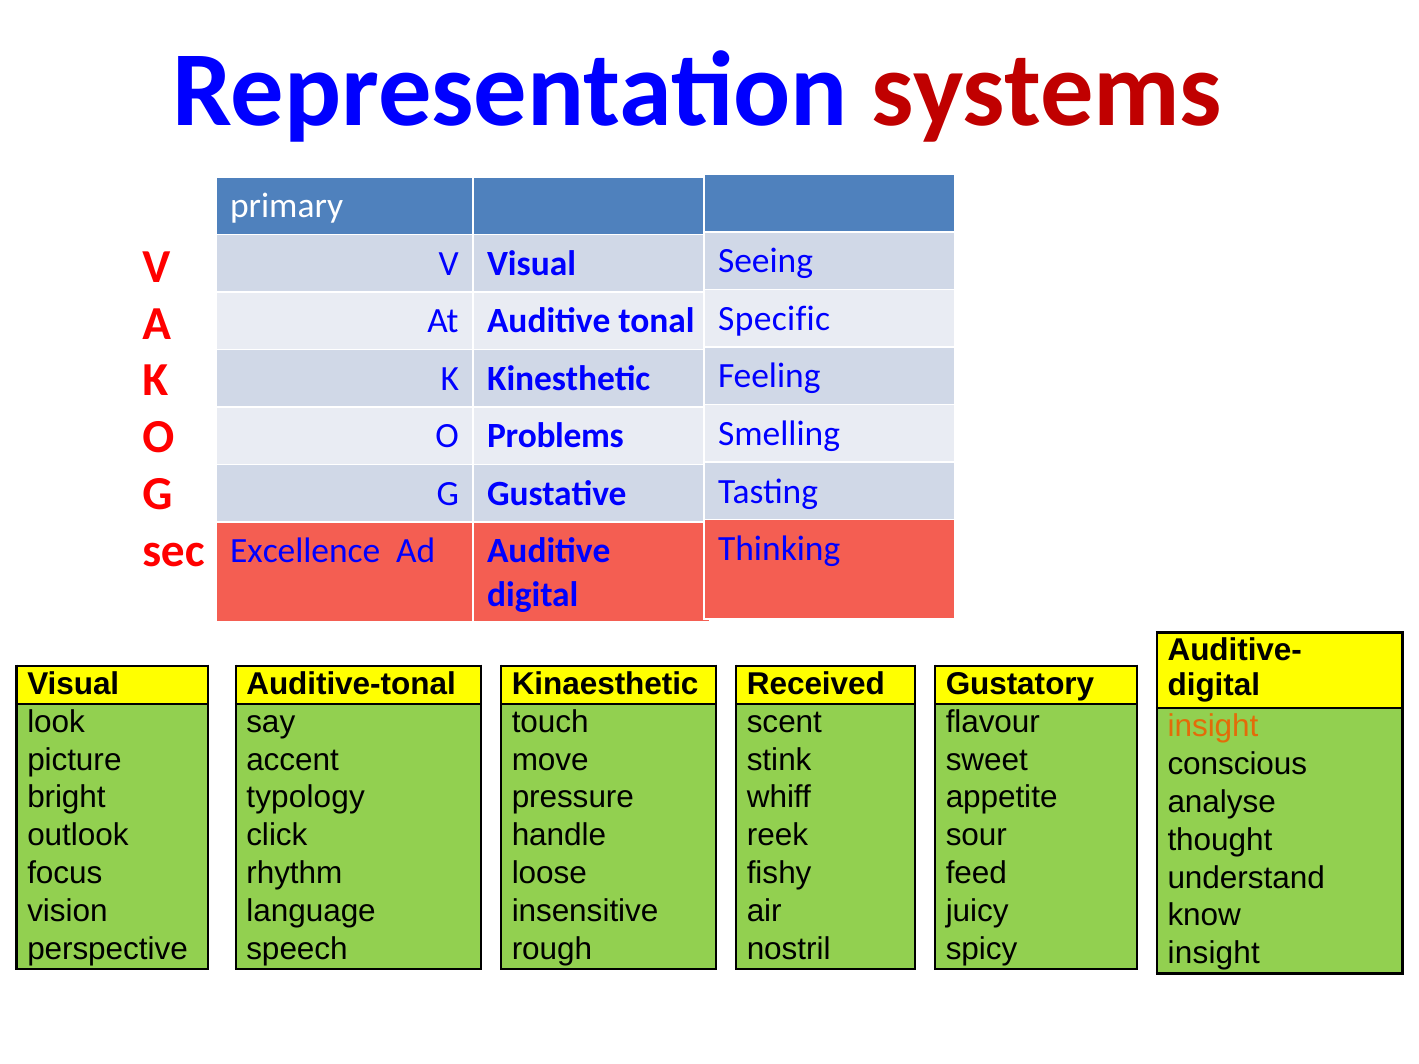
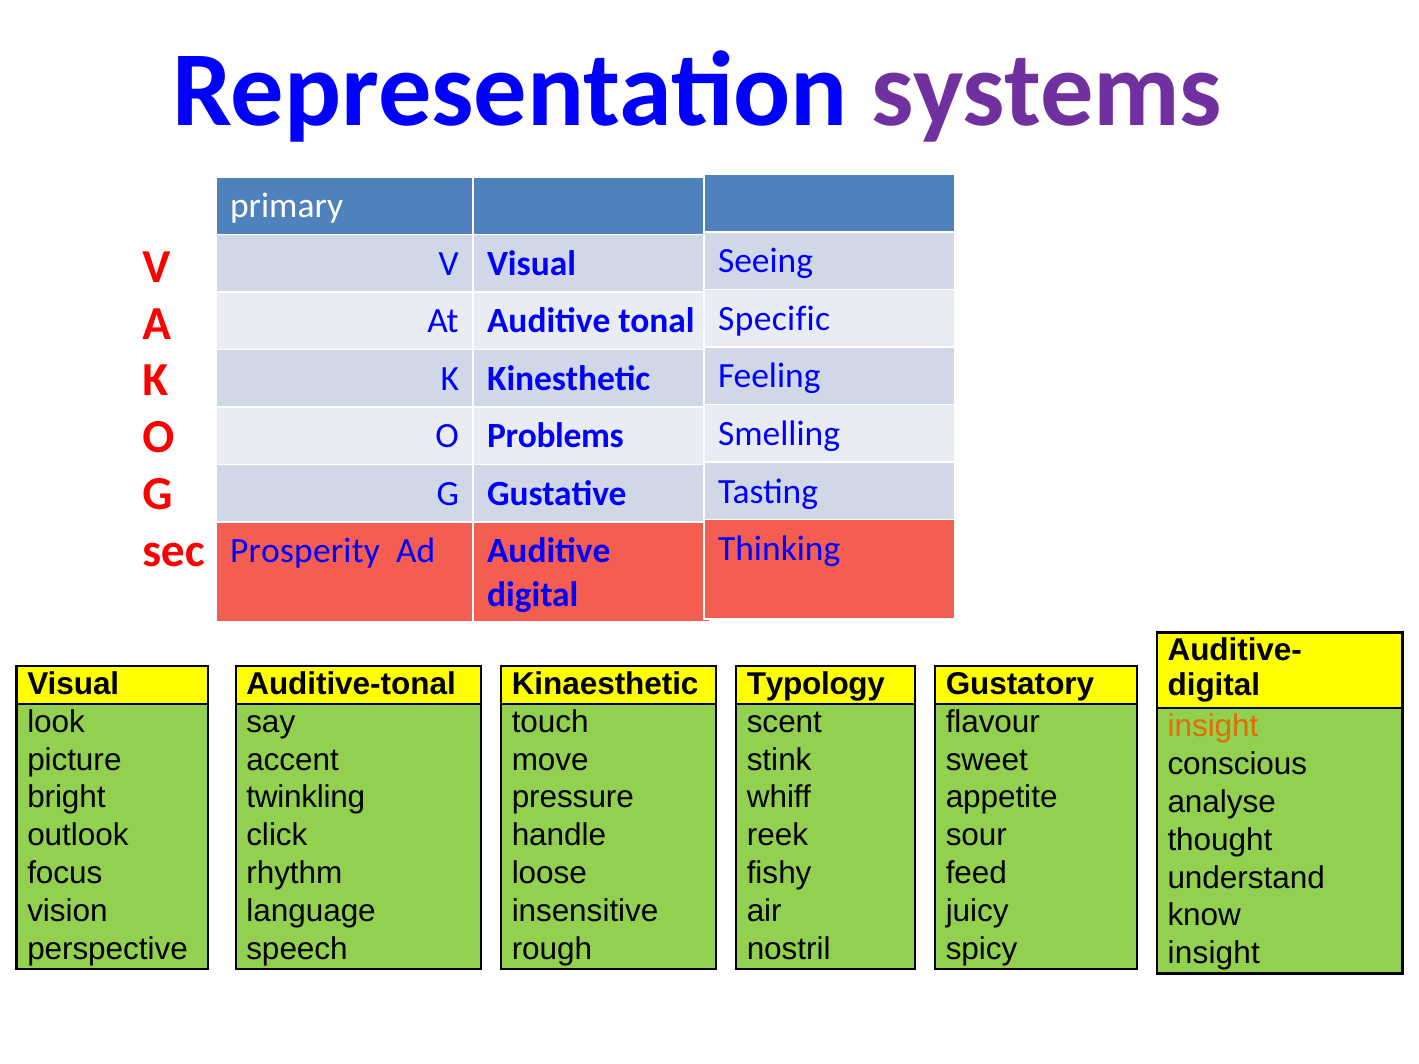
systems colour: red -> purple (1047, 90)
Excellence: Excellence -> Prosperity (305, 551)
Received: Received -> Typology (816, 684)
typology: typology -> twinkling (306, 798)
